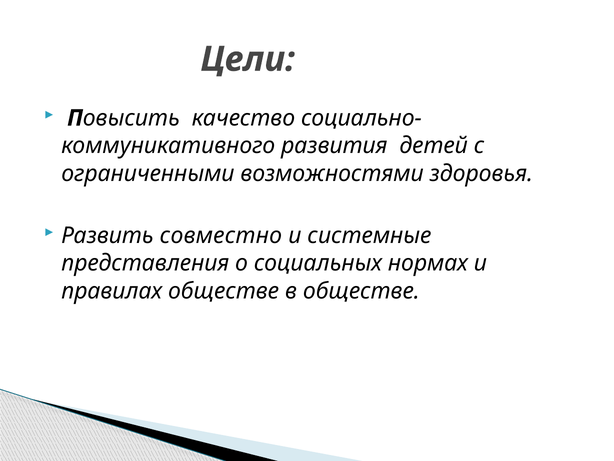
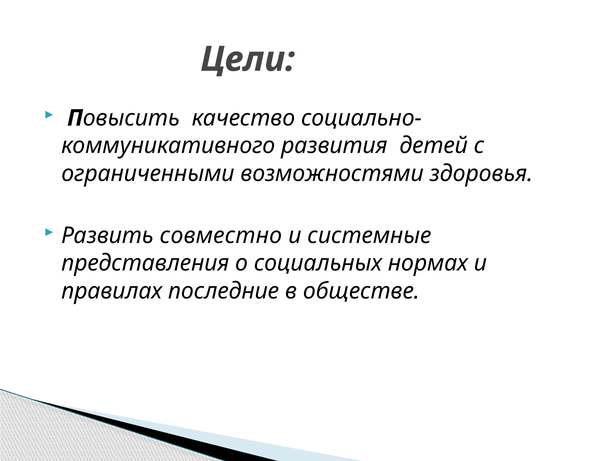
правилах обществе: обществе -> последние (224, 291)
